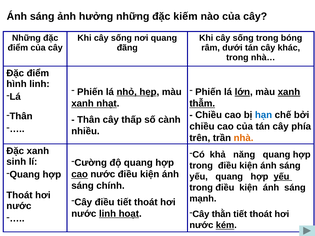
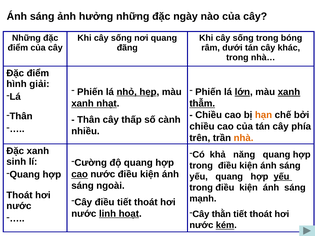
kiếm: kiếm -> ngày (186, 16)
hình linh: linh -> giải (39, 84)
hạn colour: blue -> orange (264, 115)
chính: chính -> ngoài (111, 186)
